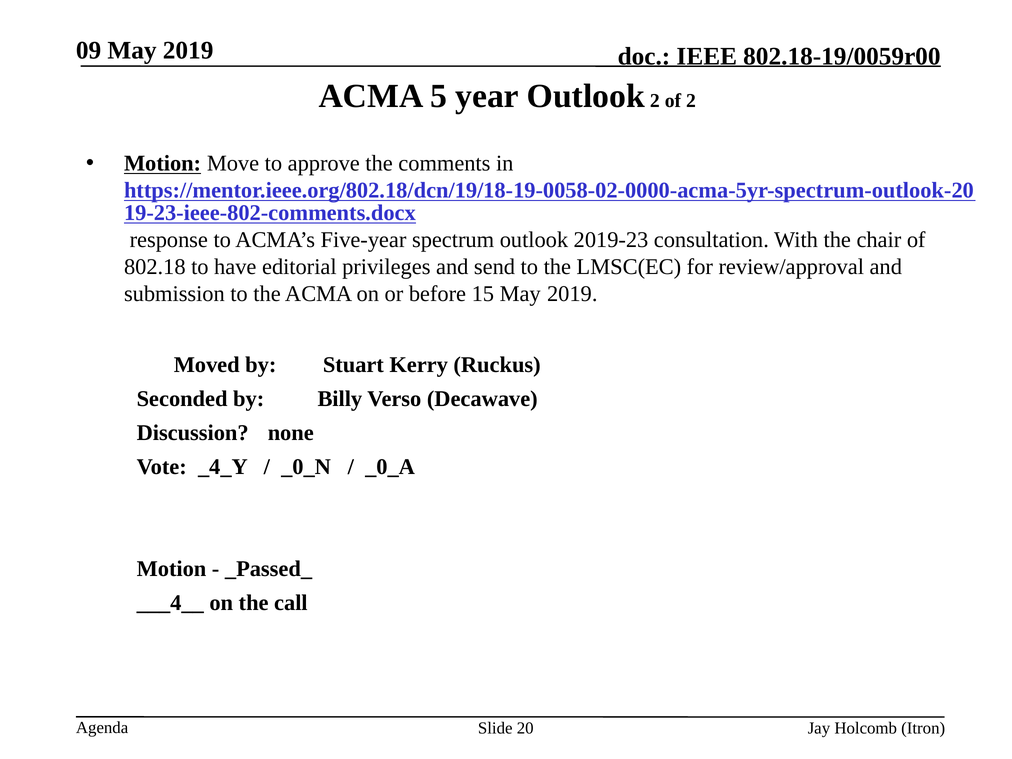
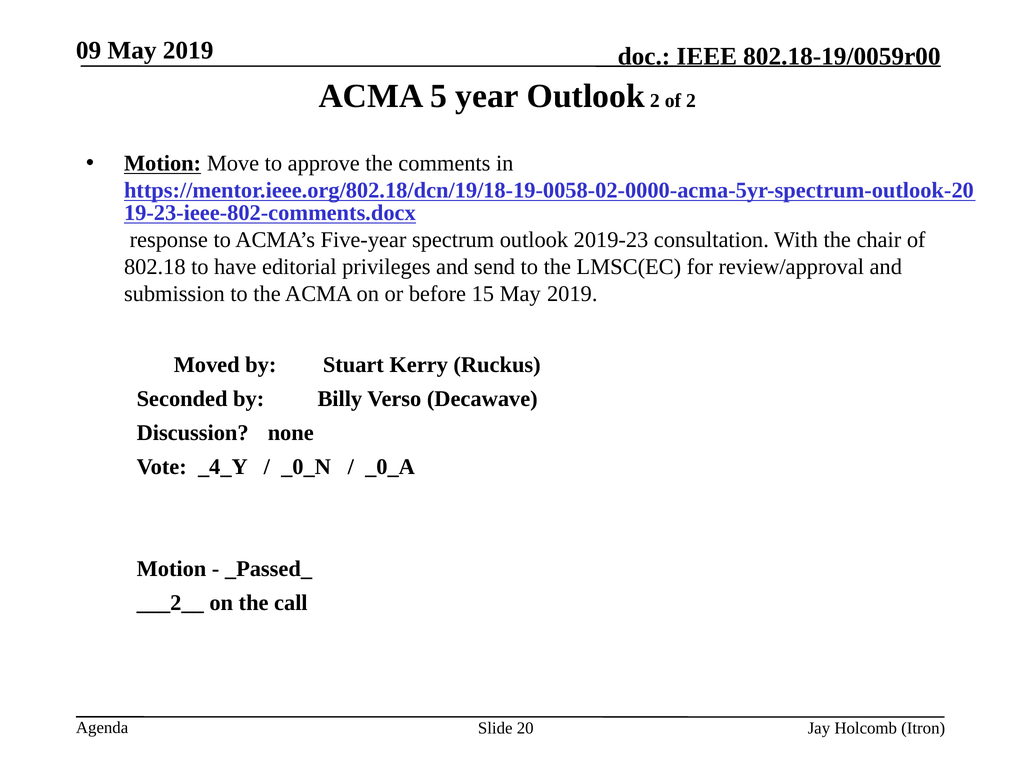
___4__: ___4__ -> ___2__ (170, 603)
